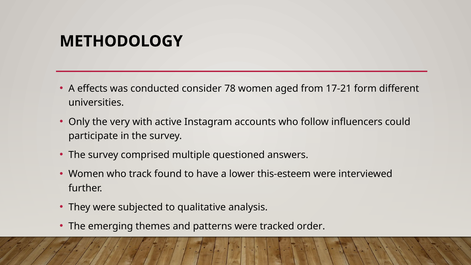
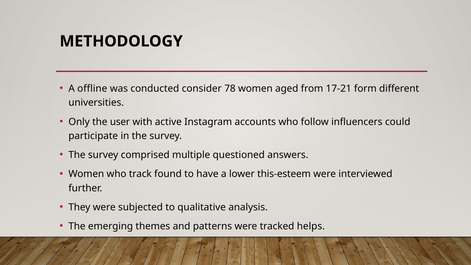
effects: effects -> offline (92, 89)
very: very -> user (120, 122)
order: order -> helps (311, 226)
